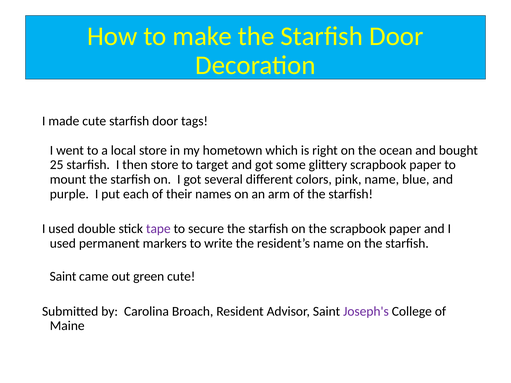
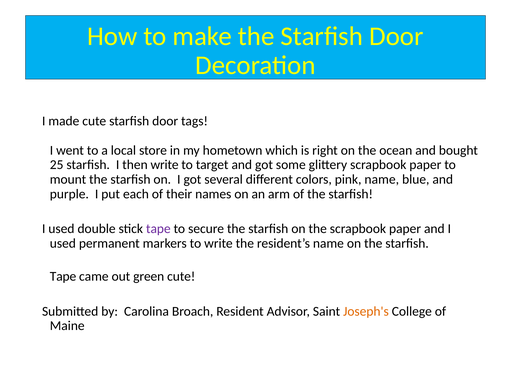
then store: store -> write (165, 165)
Saint: Saint -> Tape (63, 277)
Joseph's colour: purple -> orange (366, 312)
